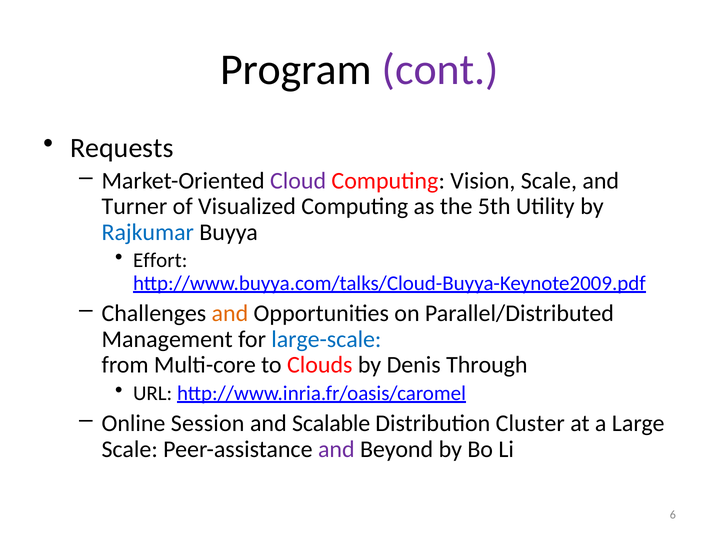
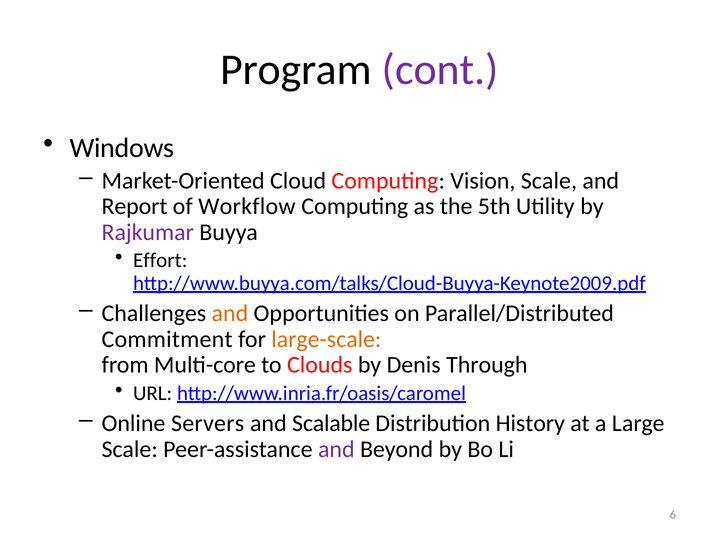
Requests: Requests -> Windows (122, 148)
Cloud colour: purple -> black (298, 181)
Turner: Turner -> Report (135, 207)
Visualized: Visualized -> Workflow (247, 207)
Rajkumar colour: blue -> purple (148, 232)
Management: Management -> Commitment (167, 339)
large-scale colour: blue -> orange (326, 339)
Session: Session -> Servers (208, 423)
Cluster: Cluster -> History (530, 423)
